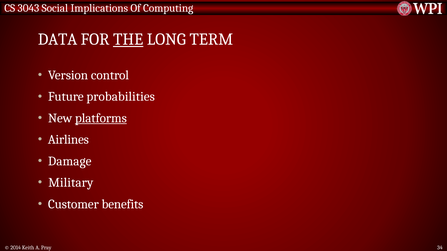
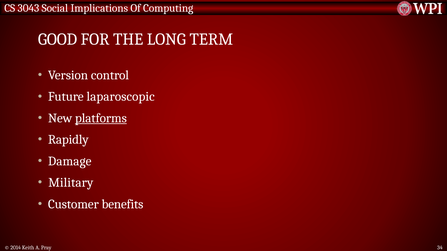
DATA: DATA -> GOOD (58, 39)
THE underline: present -> none (128, 39)
probabilities: probabilities -> laparoscopic (121, 97)
Airlines: Airlines -> Rapidly (68, 140)
